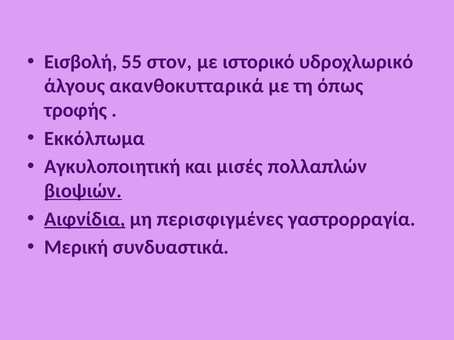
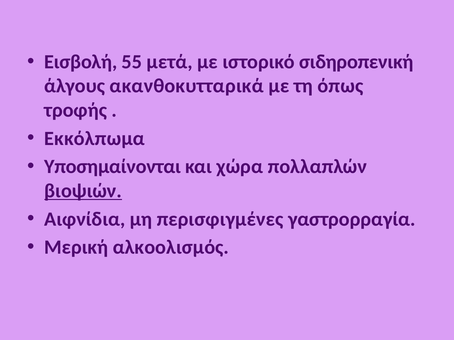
στον: στον -> μετά (170, 62)
υδροχλωρικό: υδροχλωρικό -> σιδηροπενική (356, 62)
Αγκυλοποιητική: Αγκυλοποιητική -> Υποσημαίνονται (113, 167)
μισές: μισές -> χώρα (240, 167)
Αιφνίδια underline: present -> none (85, 219)
συνδυαστικά: συνδυαστικά -> αλκοολισμός (171, 248)
